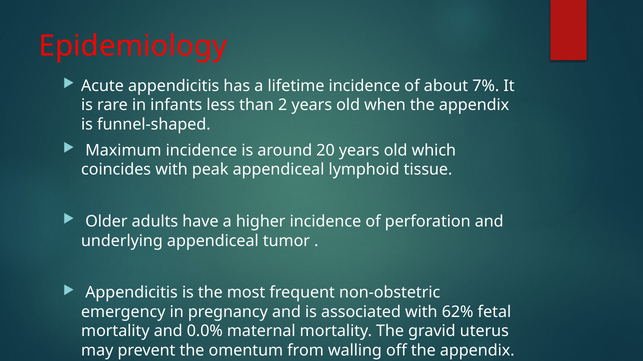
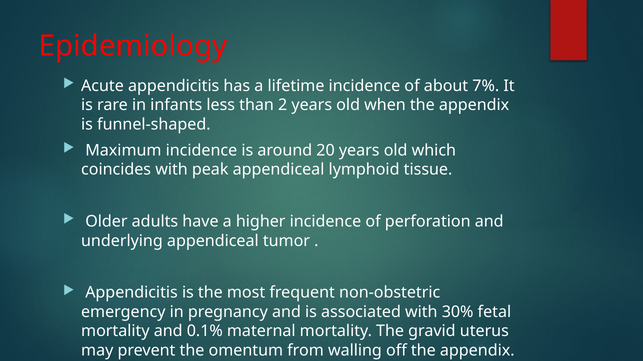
62%: 62% -> 30% (458, 312)
0.0%: 0.0% -> 0.1% (205, 332)
